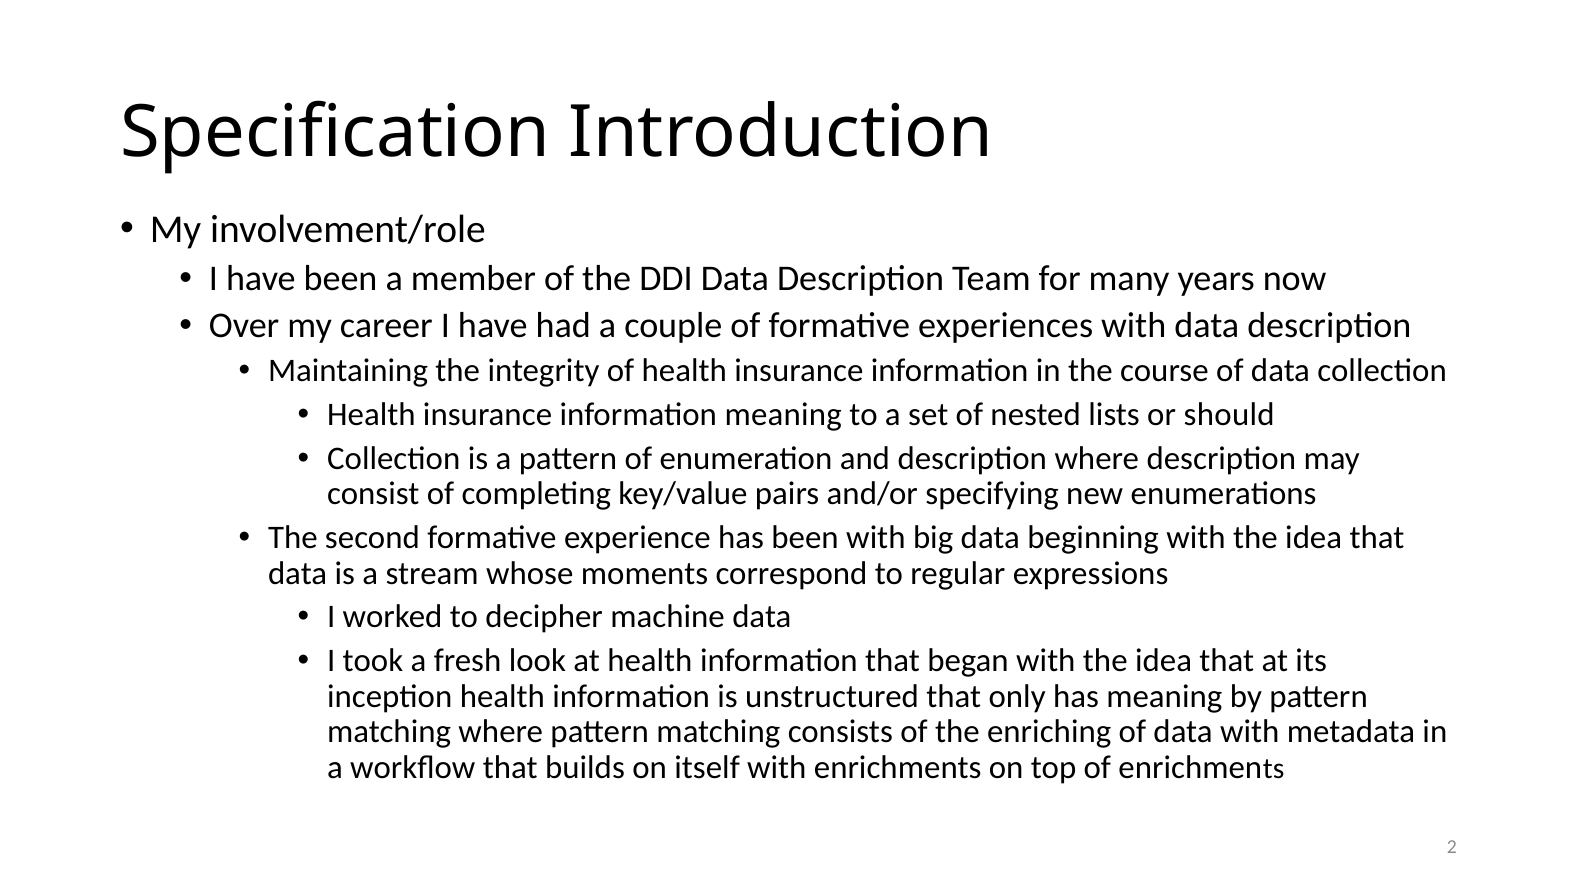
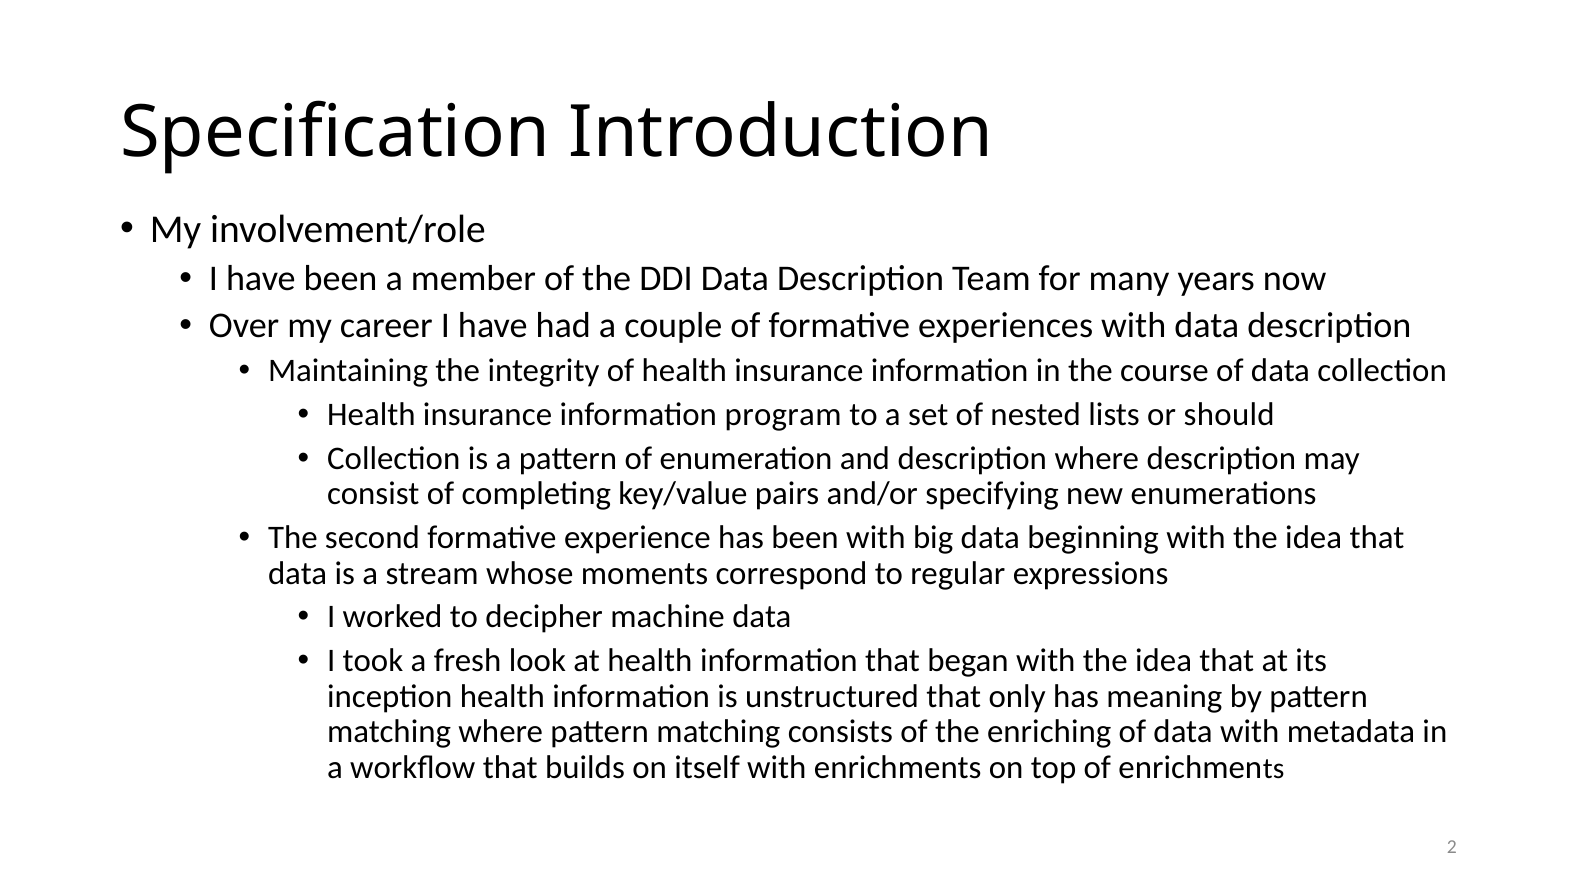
information meaning: meaning -> program (783, 415)
